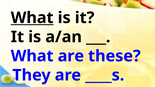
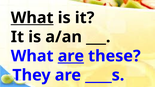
are underline: none -> present (71, 56)
